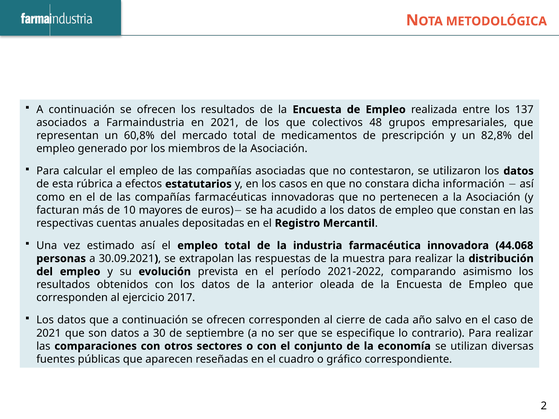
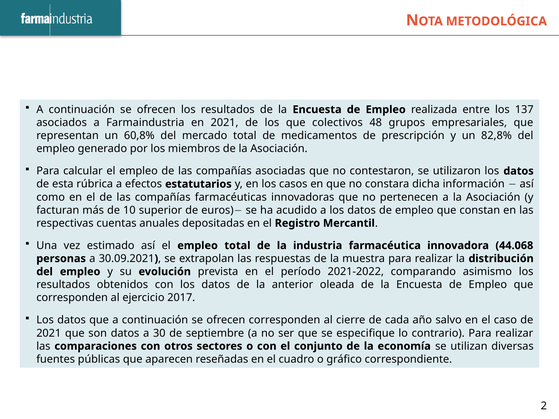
mayores: mayores -> superior (161, 210)
